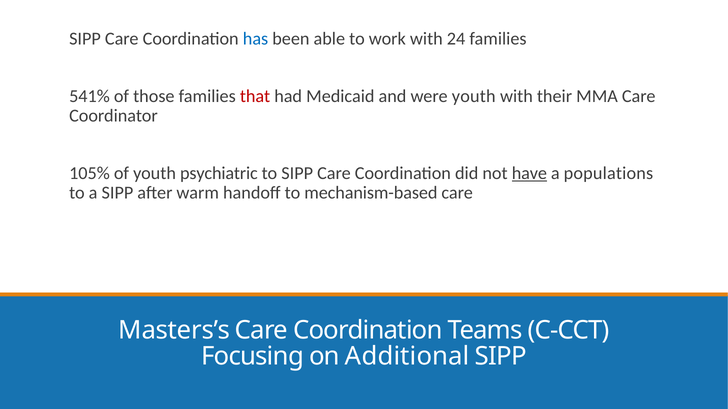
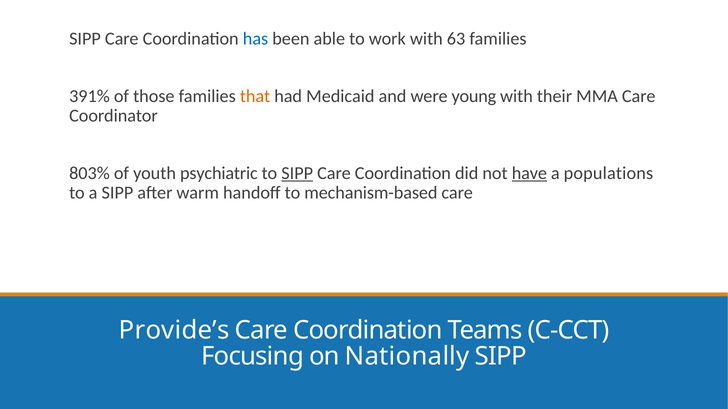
24: 24 -> 63 (456, 39)
541%: 541% -> 391% (89, 96)
that colour: red -> orange (255, 96)
were youth: youth -> young (474, 96)
105%: 105% -> 803% (89, 173)
SIPP underline: none -> present (297, 173)
Masters’s: Masters’s -> Provide’s (174, 331)
Additional: Additional -> Nationally (407, 357)
